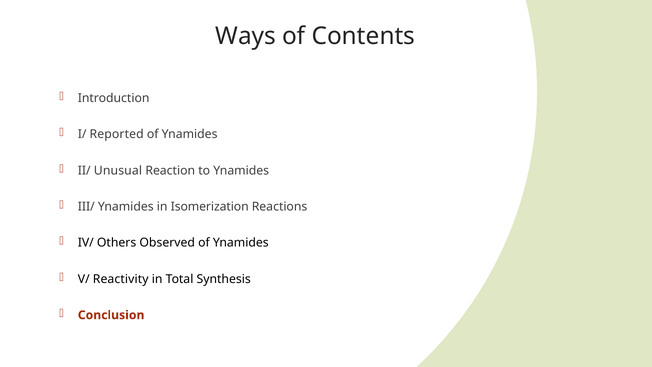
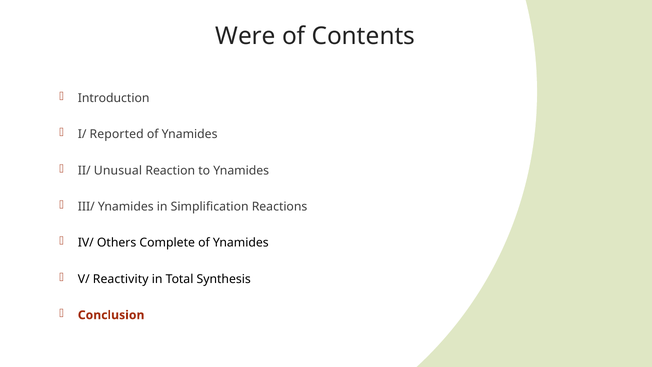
Ways: Ways -> Were (246, 36)
Isomerization: Isomerization -> Simplification (210, 207)
Observed: Observed -> Complete (167, 243)
